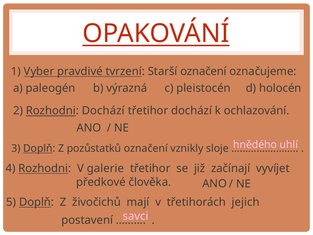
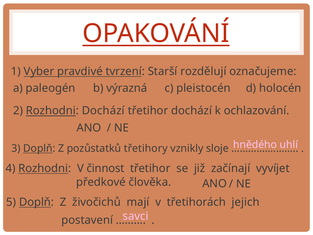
Starší označení: označení -> rozdělují (203, 71)
pozůstatků označení: označení -> třetihory (146, 148)
galerie: galerie -> činnost (106, 168)
